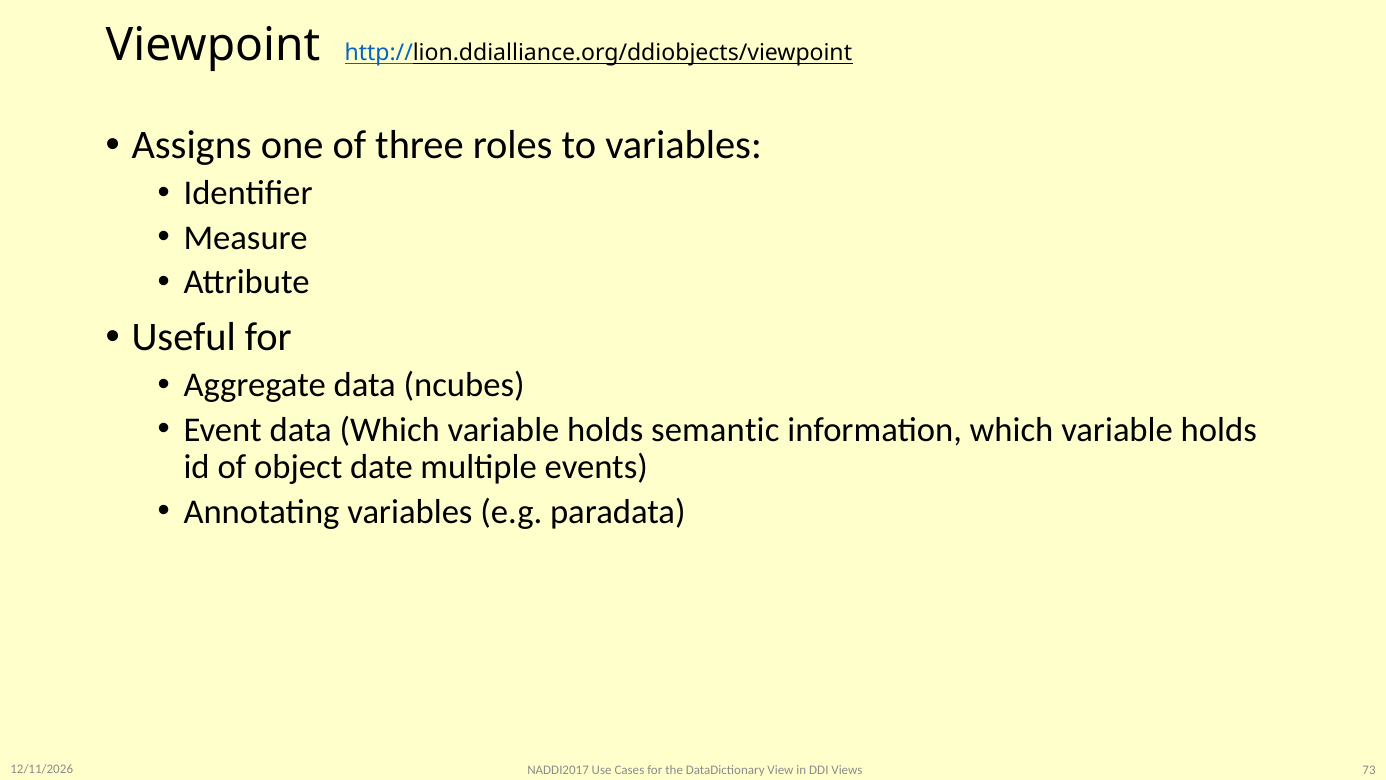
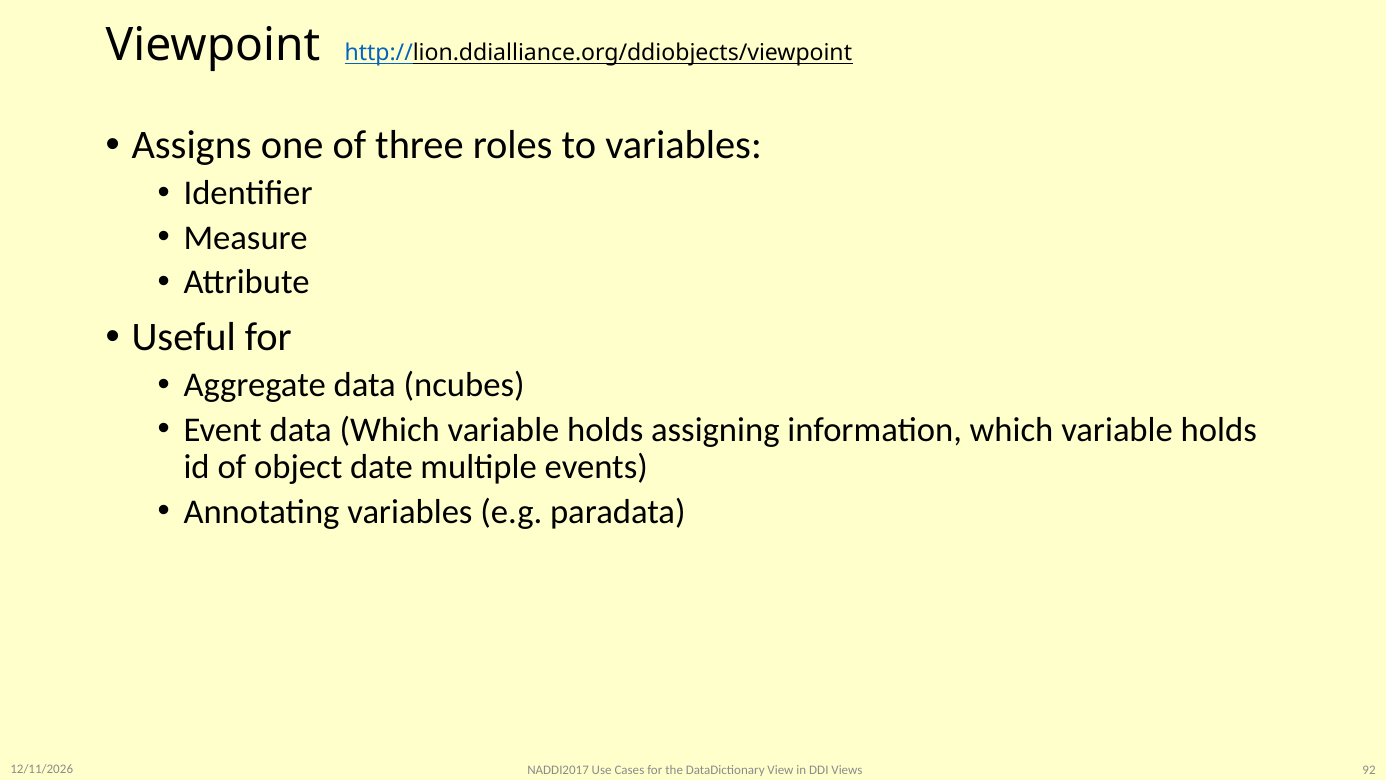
semantic: semantic -> assigning (715, 430)
73: 73 -> 92 (1369, 770)
